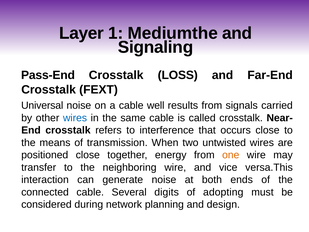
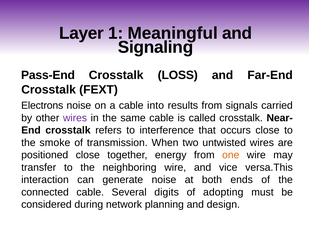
Mediumthe: Mediumthe -> Meaningful (173, 33)
Universal: Universal -> Electrons (42, 105)
well: well -> into (156, 105)
wires colour: blue -> purple (75, 118)
means: means -> smoke (55, 142)
